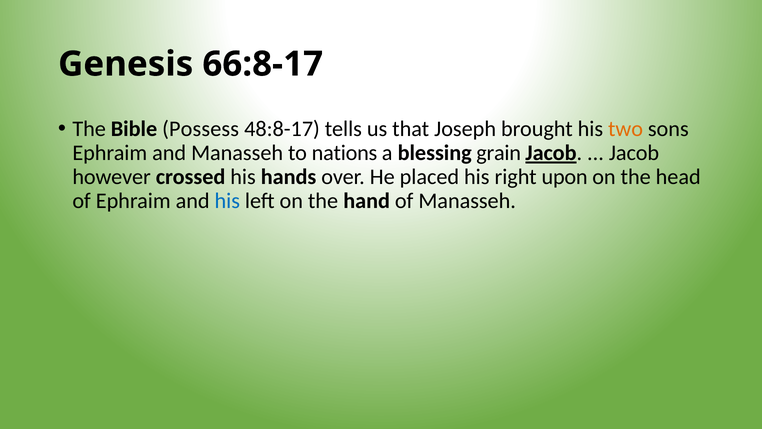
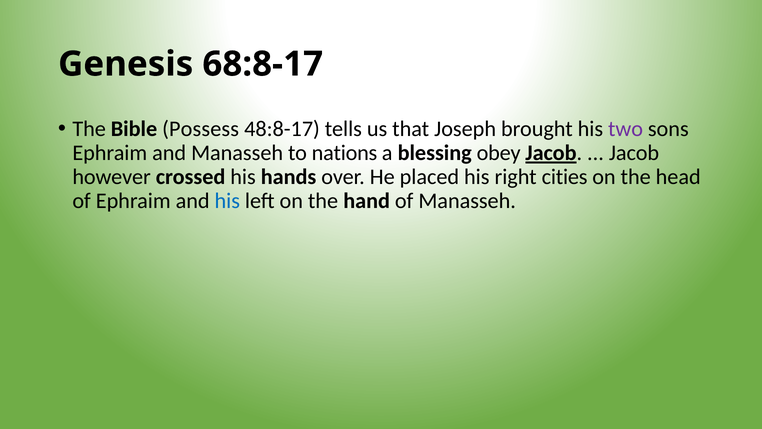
66:8-17: 66:8-17 -> 68:8-17 (263, 64)
two colour: orange -> purple (626, 129)
grain: grain -> obey (499, 153)
upon: upon -> cities (565, 177)
